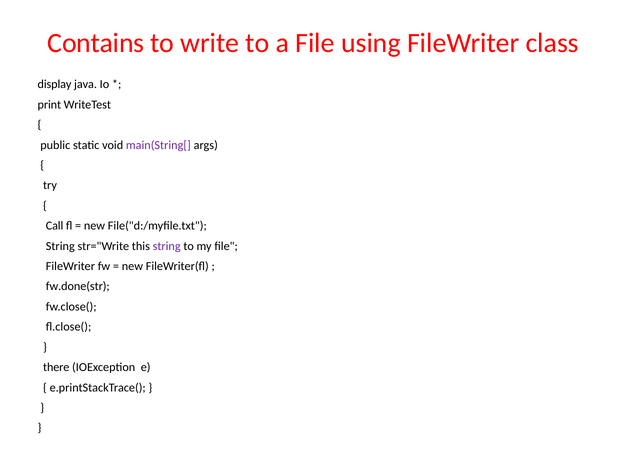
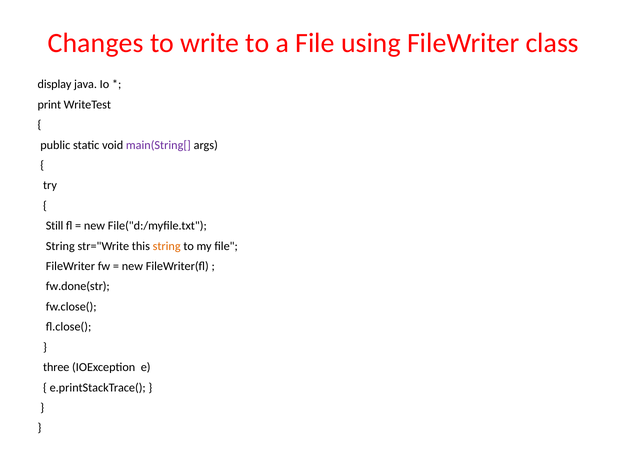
Contains: Contains -> Changes (96, 43)
Call: Call -> Still (55, 226)
string colour: purple -> orange (167, 246)
there: there -> three (56, 367)
